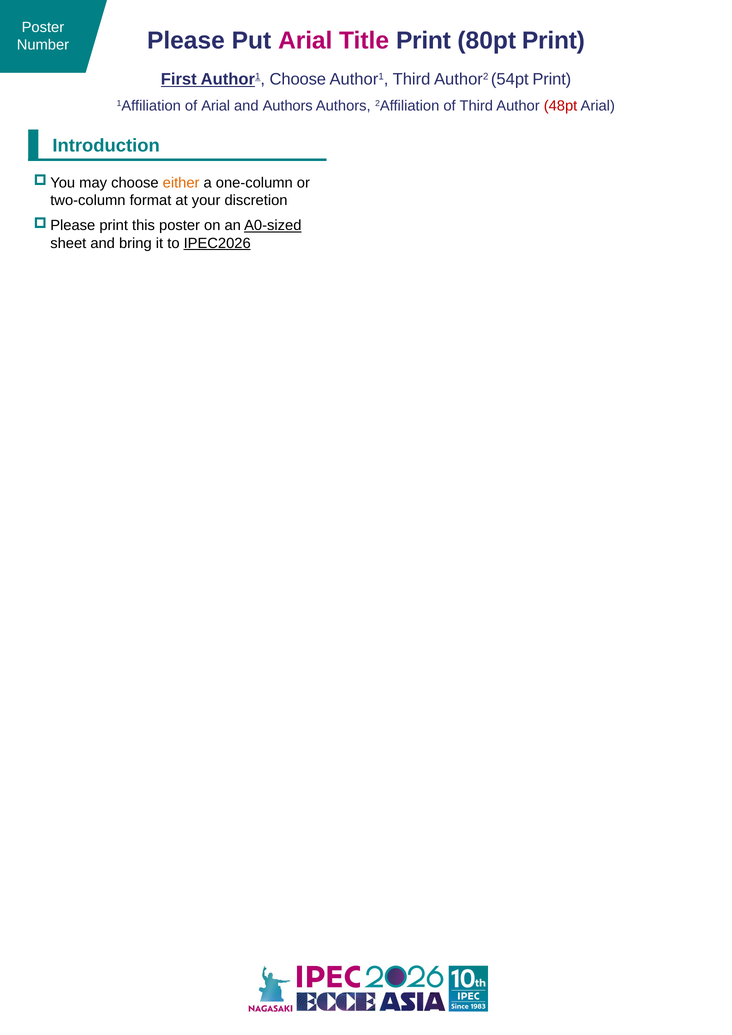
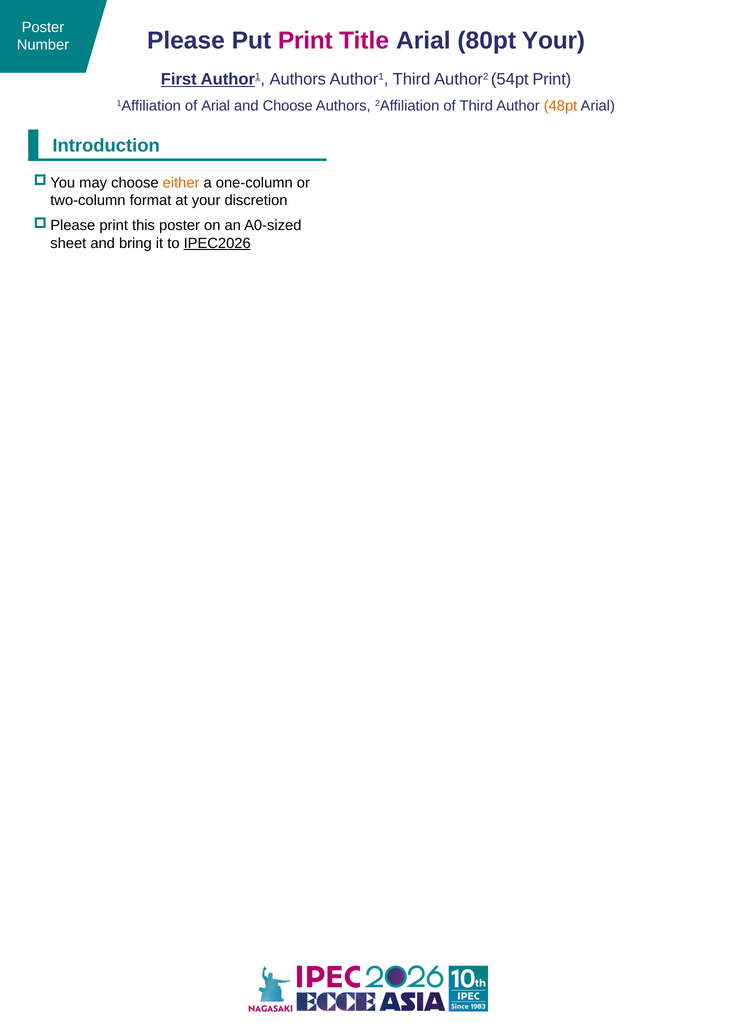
Put Arial: Arial -> Print (305, 41)
Title Print: Print -> Arial (423, 41)
80pt Print: Print -> Your (553, 41)
Author1 Choose: Choose -> Authors (298, 79)
and Authors: Authors -> Choose (288, 106)
48pt colour: red -> orange (561, 106)
A0-sized underline: present -> none (273, 226)
